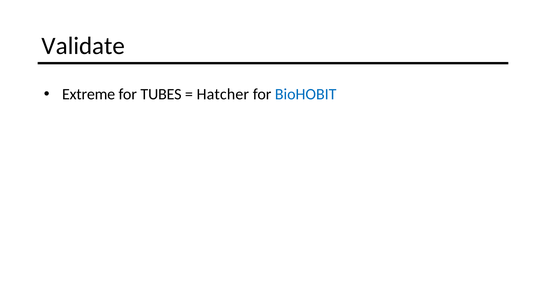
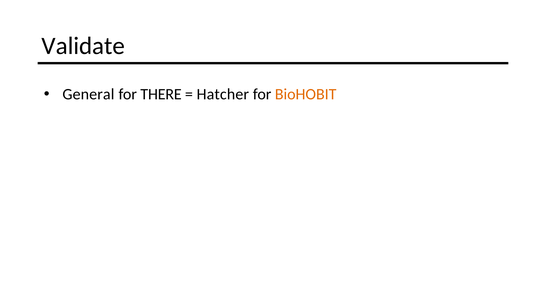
Extreme: Extreme -> General (88, 94)
TUBES: TUBES -> THERE (161, 94)
BioHOBIT colour: blue -> orange (306, 94)
